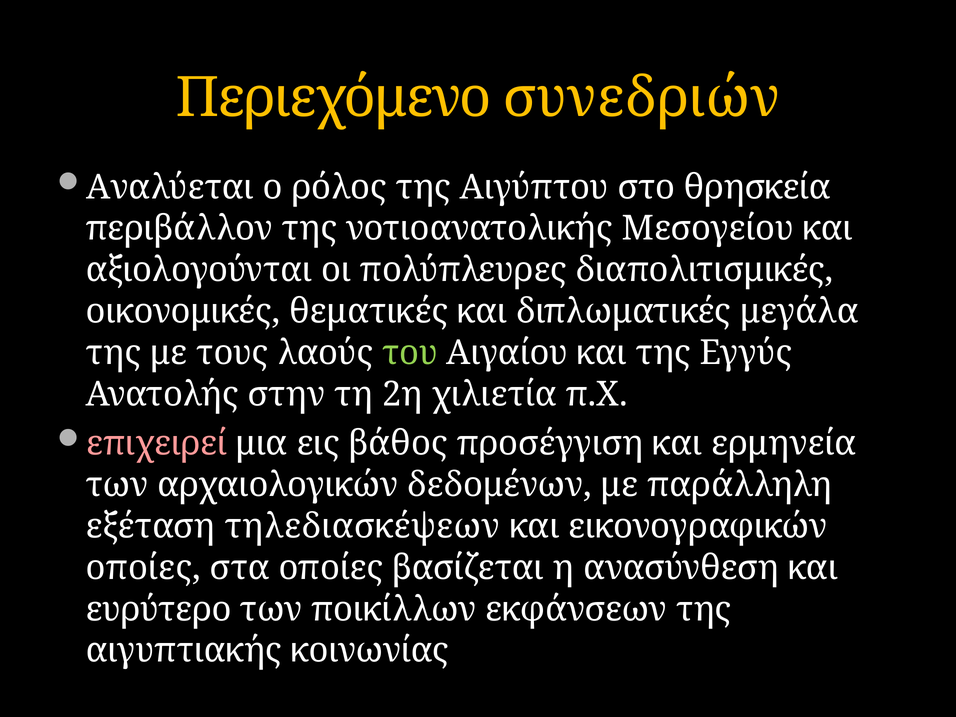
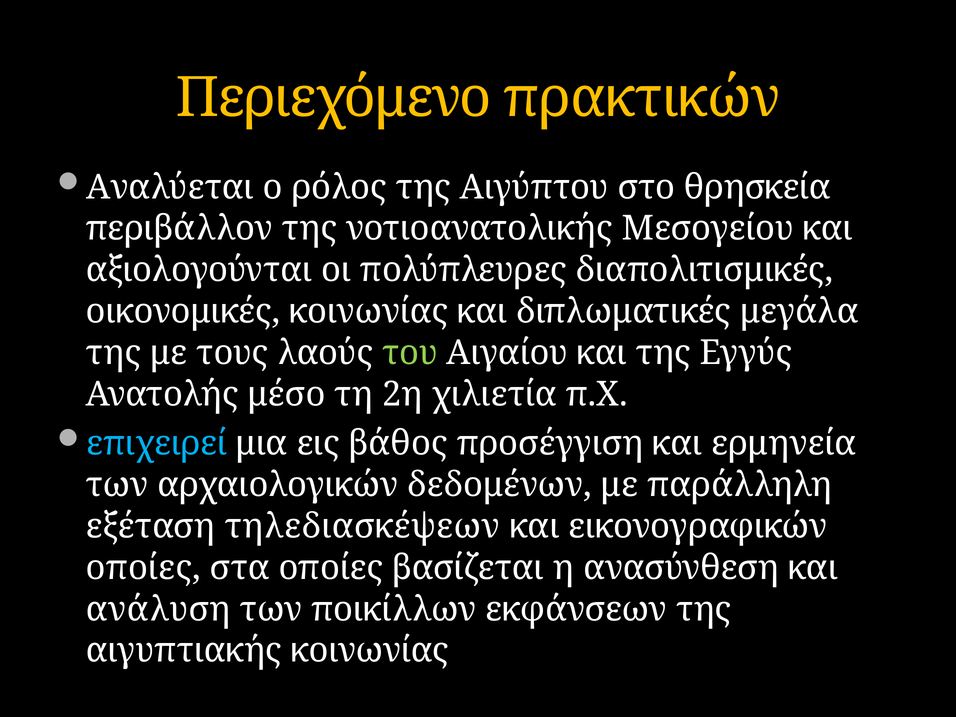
συνεδριών: συνεδριών -> πρακτικών (642, 98)
οικονομικές θεματικές: θεματικές -> κοινωνίας (369, 311)
στην: στην -> μέσο (286, 394)
επιχειρεί colour: pink -> light blue (157, 444)
ευρύτερο: ευρύτερο -> ανάλυση (158, 609)
